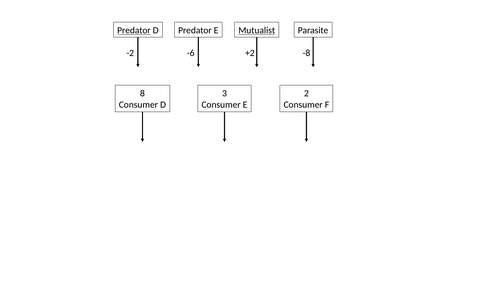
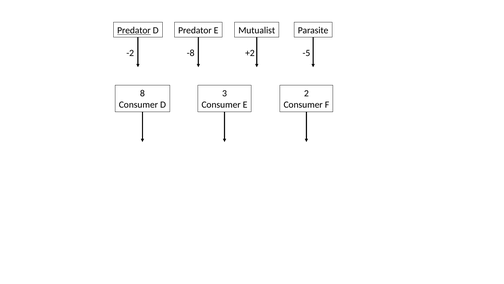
Mutualist underline: present -> none (257, 30)
-6: -6 -> -8 (191, 53)
-8: -8 -> -5 (306, 53)
